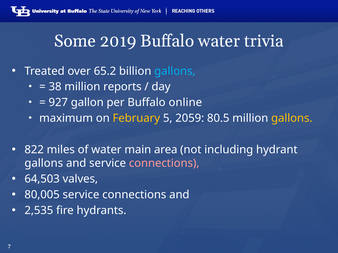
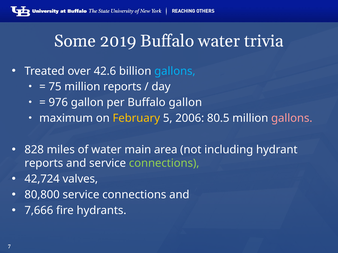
65.2: 65.2 -> 42.6 (105, 71)
38: 38 -> 75 (55, 87)
927: 927 -> 976 (58, 103)
Buffalo online: online -> gallon (185, 103)
2059: 2059 -> 2006 (190, 118)
gallons colour: yellow -> pink (292, 118)
822: 822 -> 828 (34, 150)
gallons: gallons -> reports (44, 164)
connections colour: pink -> light green (164, 164)
64,503: 64,503 -> 42,724 (42, 179)
80,005: 80,005 -> 80,800 (42, 195)
2,535: 2,535 -> 7,666 (39, 211)
